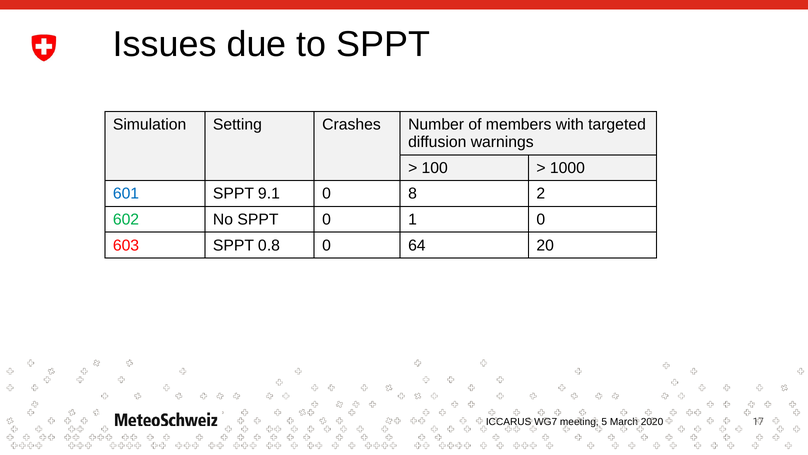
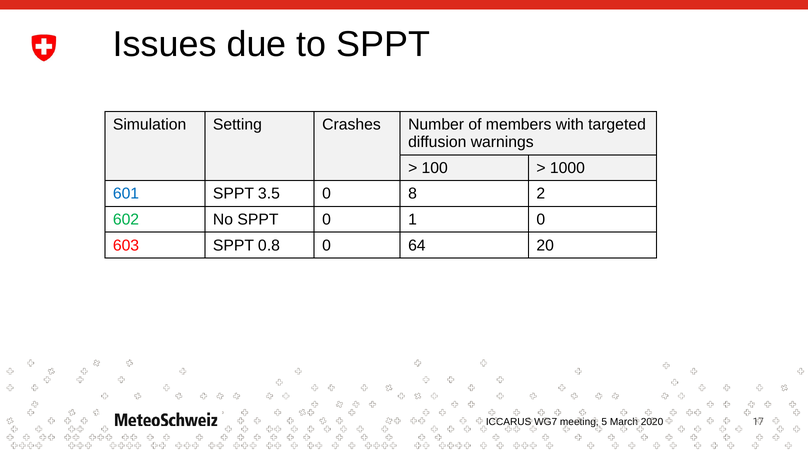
9.1: 9.1 -> 3.5 (269, 194)
